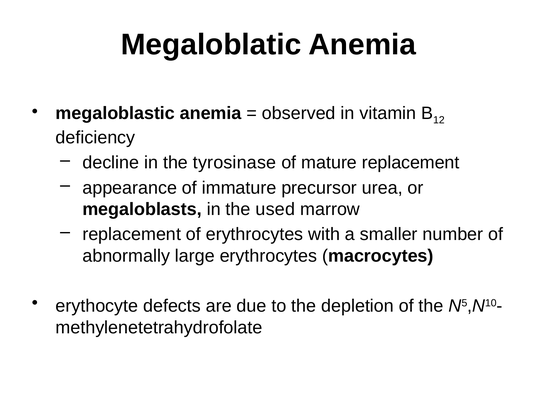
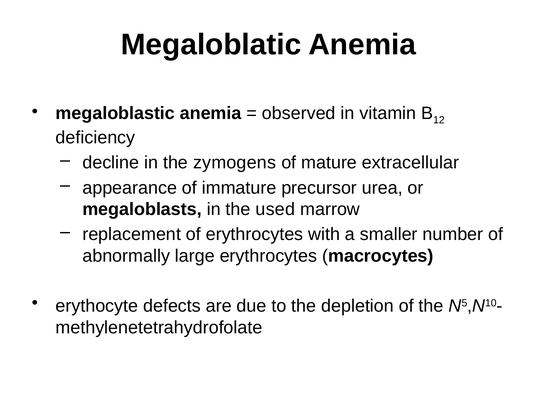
tyrosinase: tyrosinase -> zymogens (235, 163)
mature replacement: replacement -> extracellular (411, 163)
